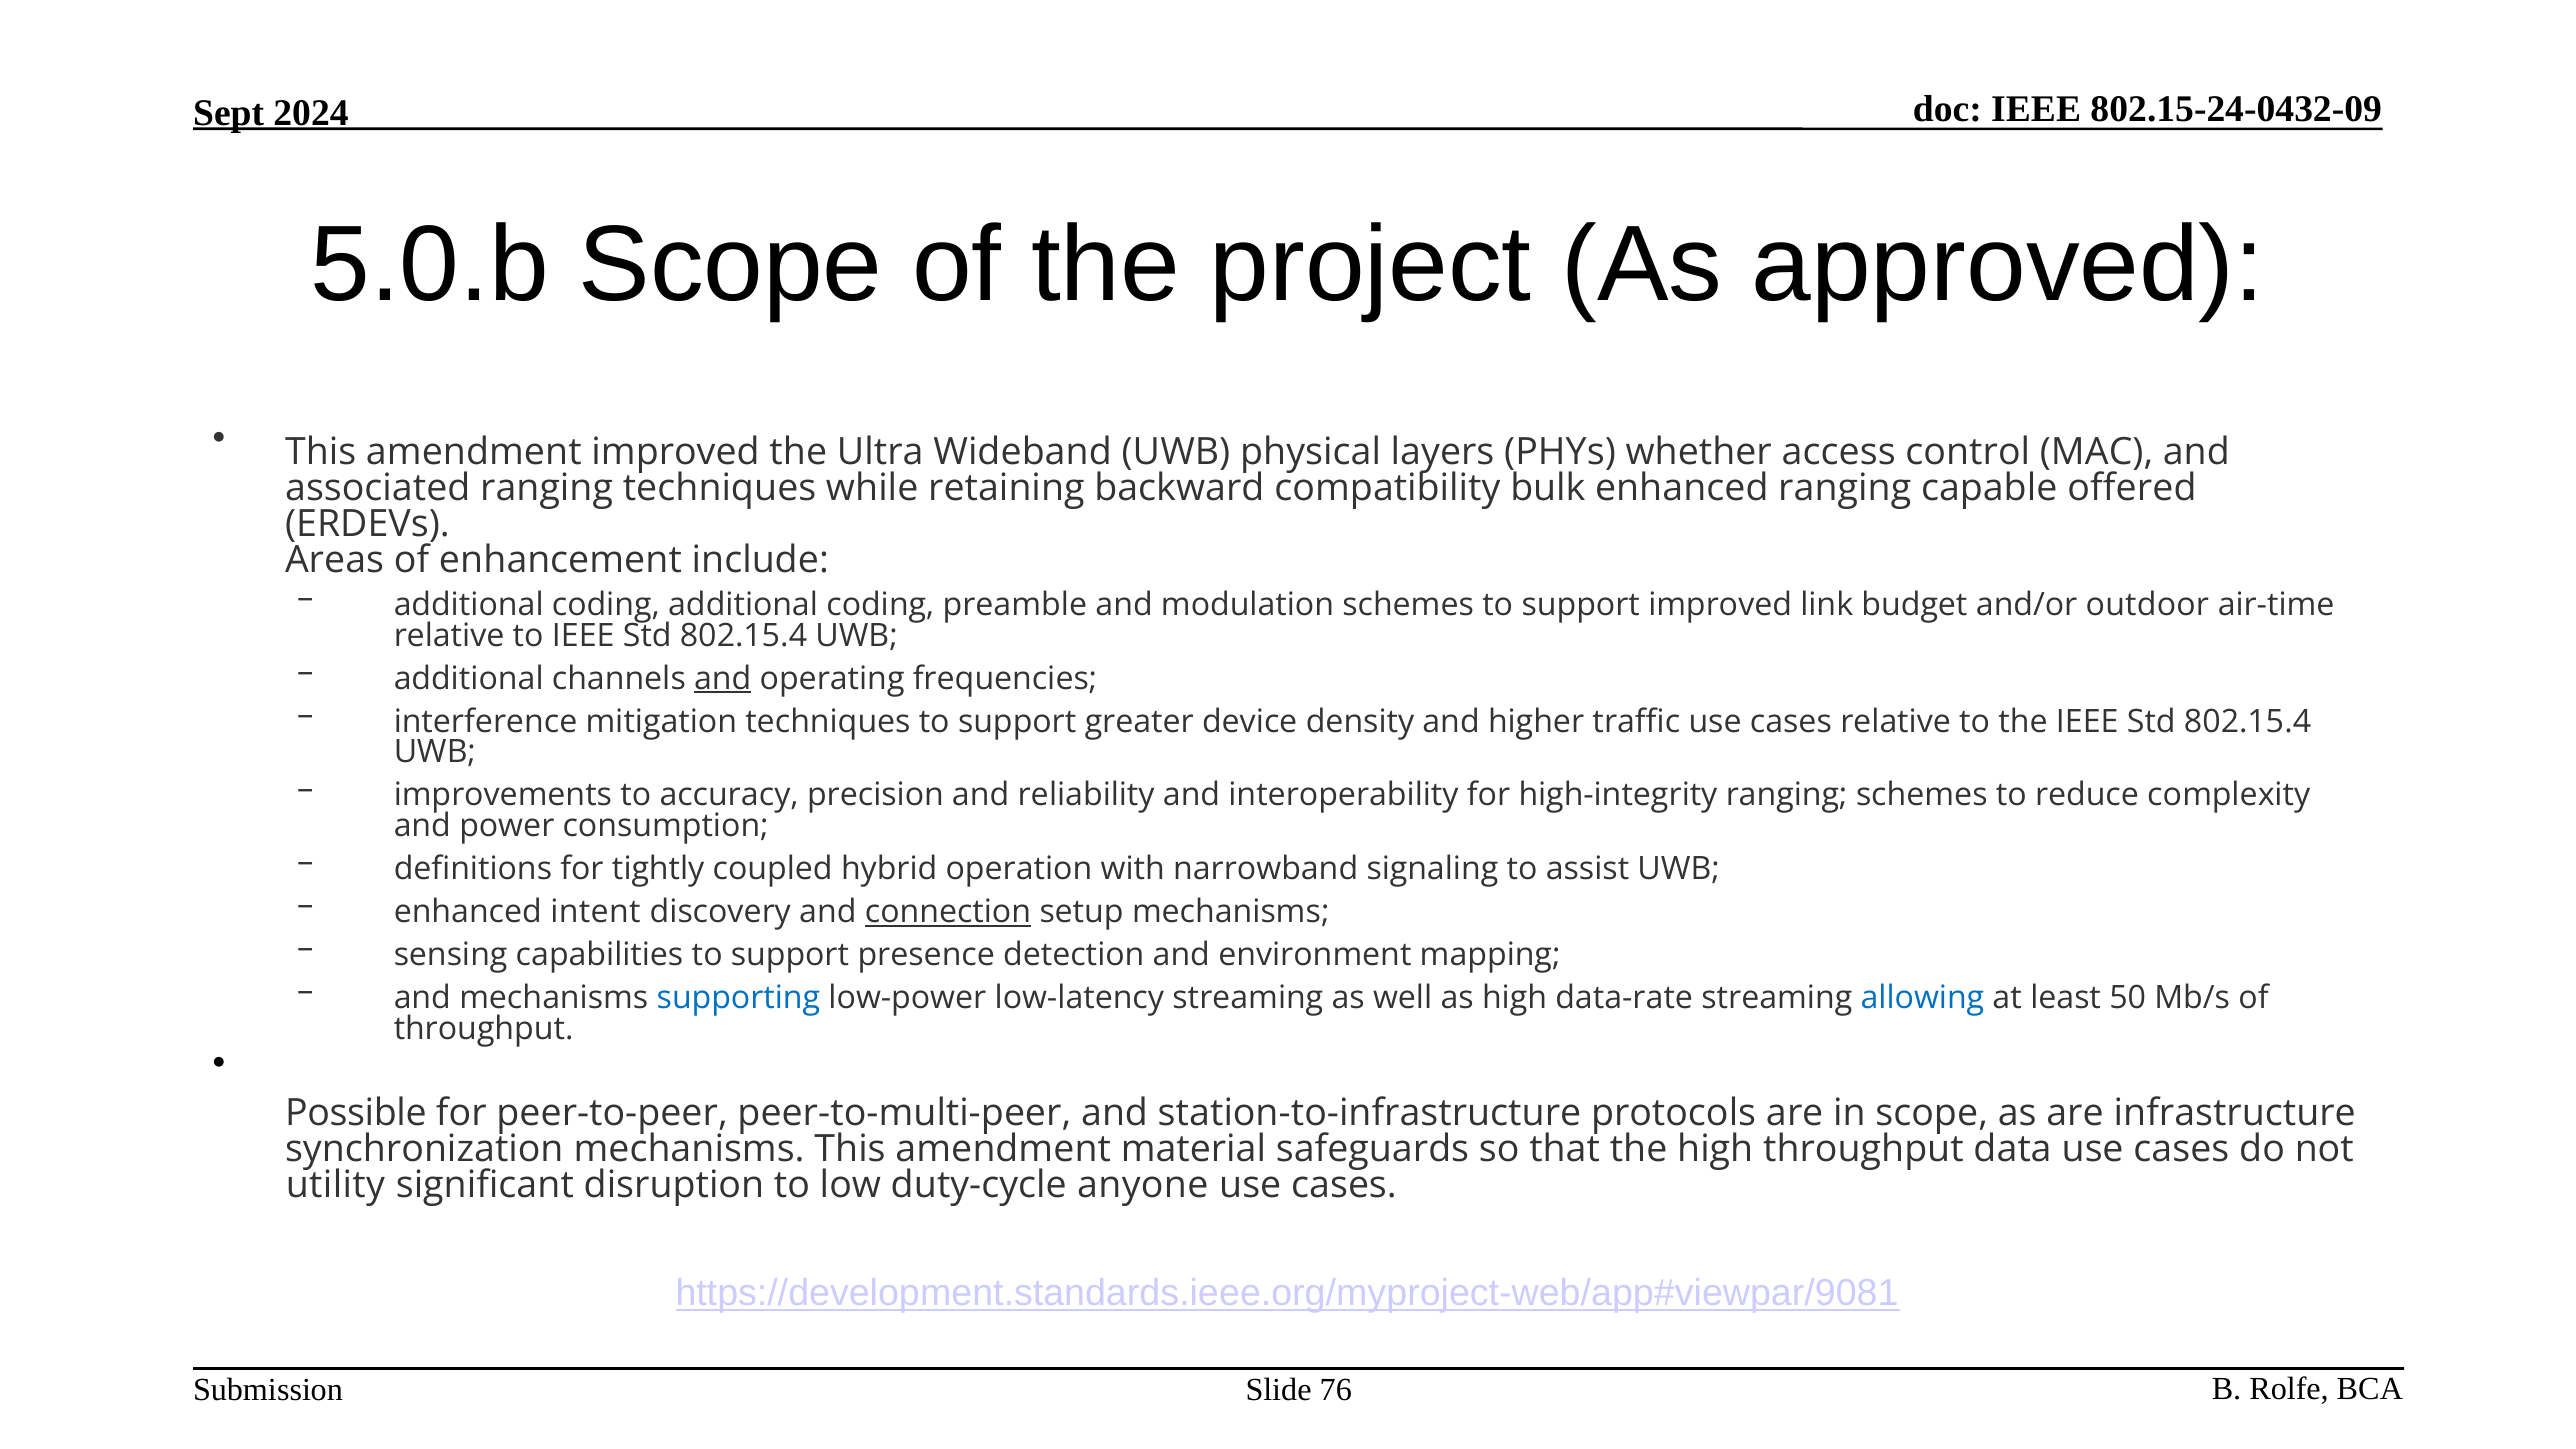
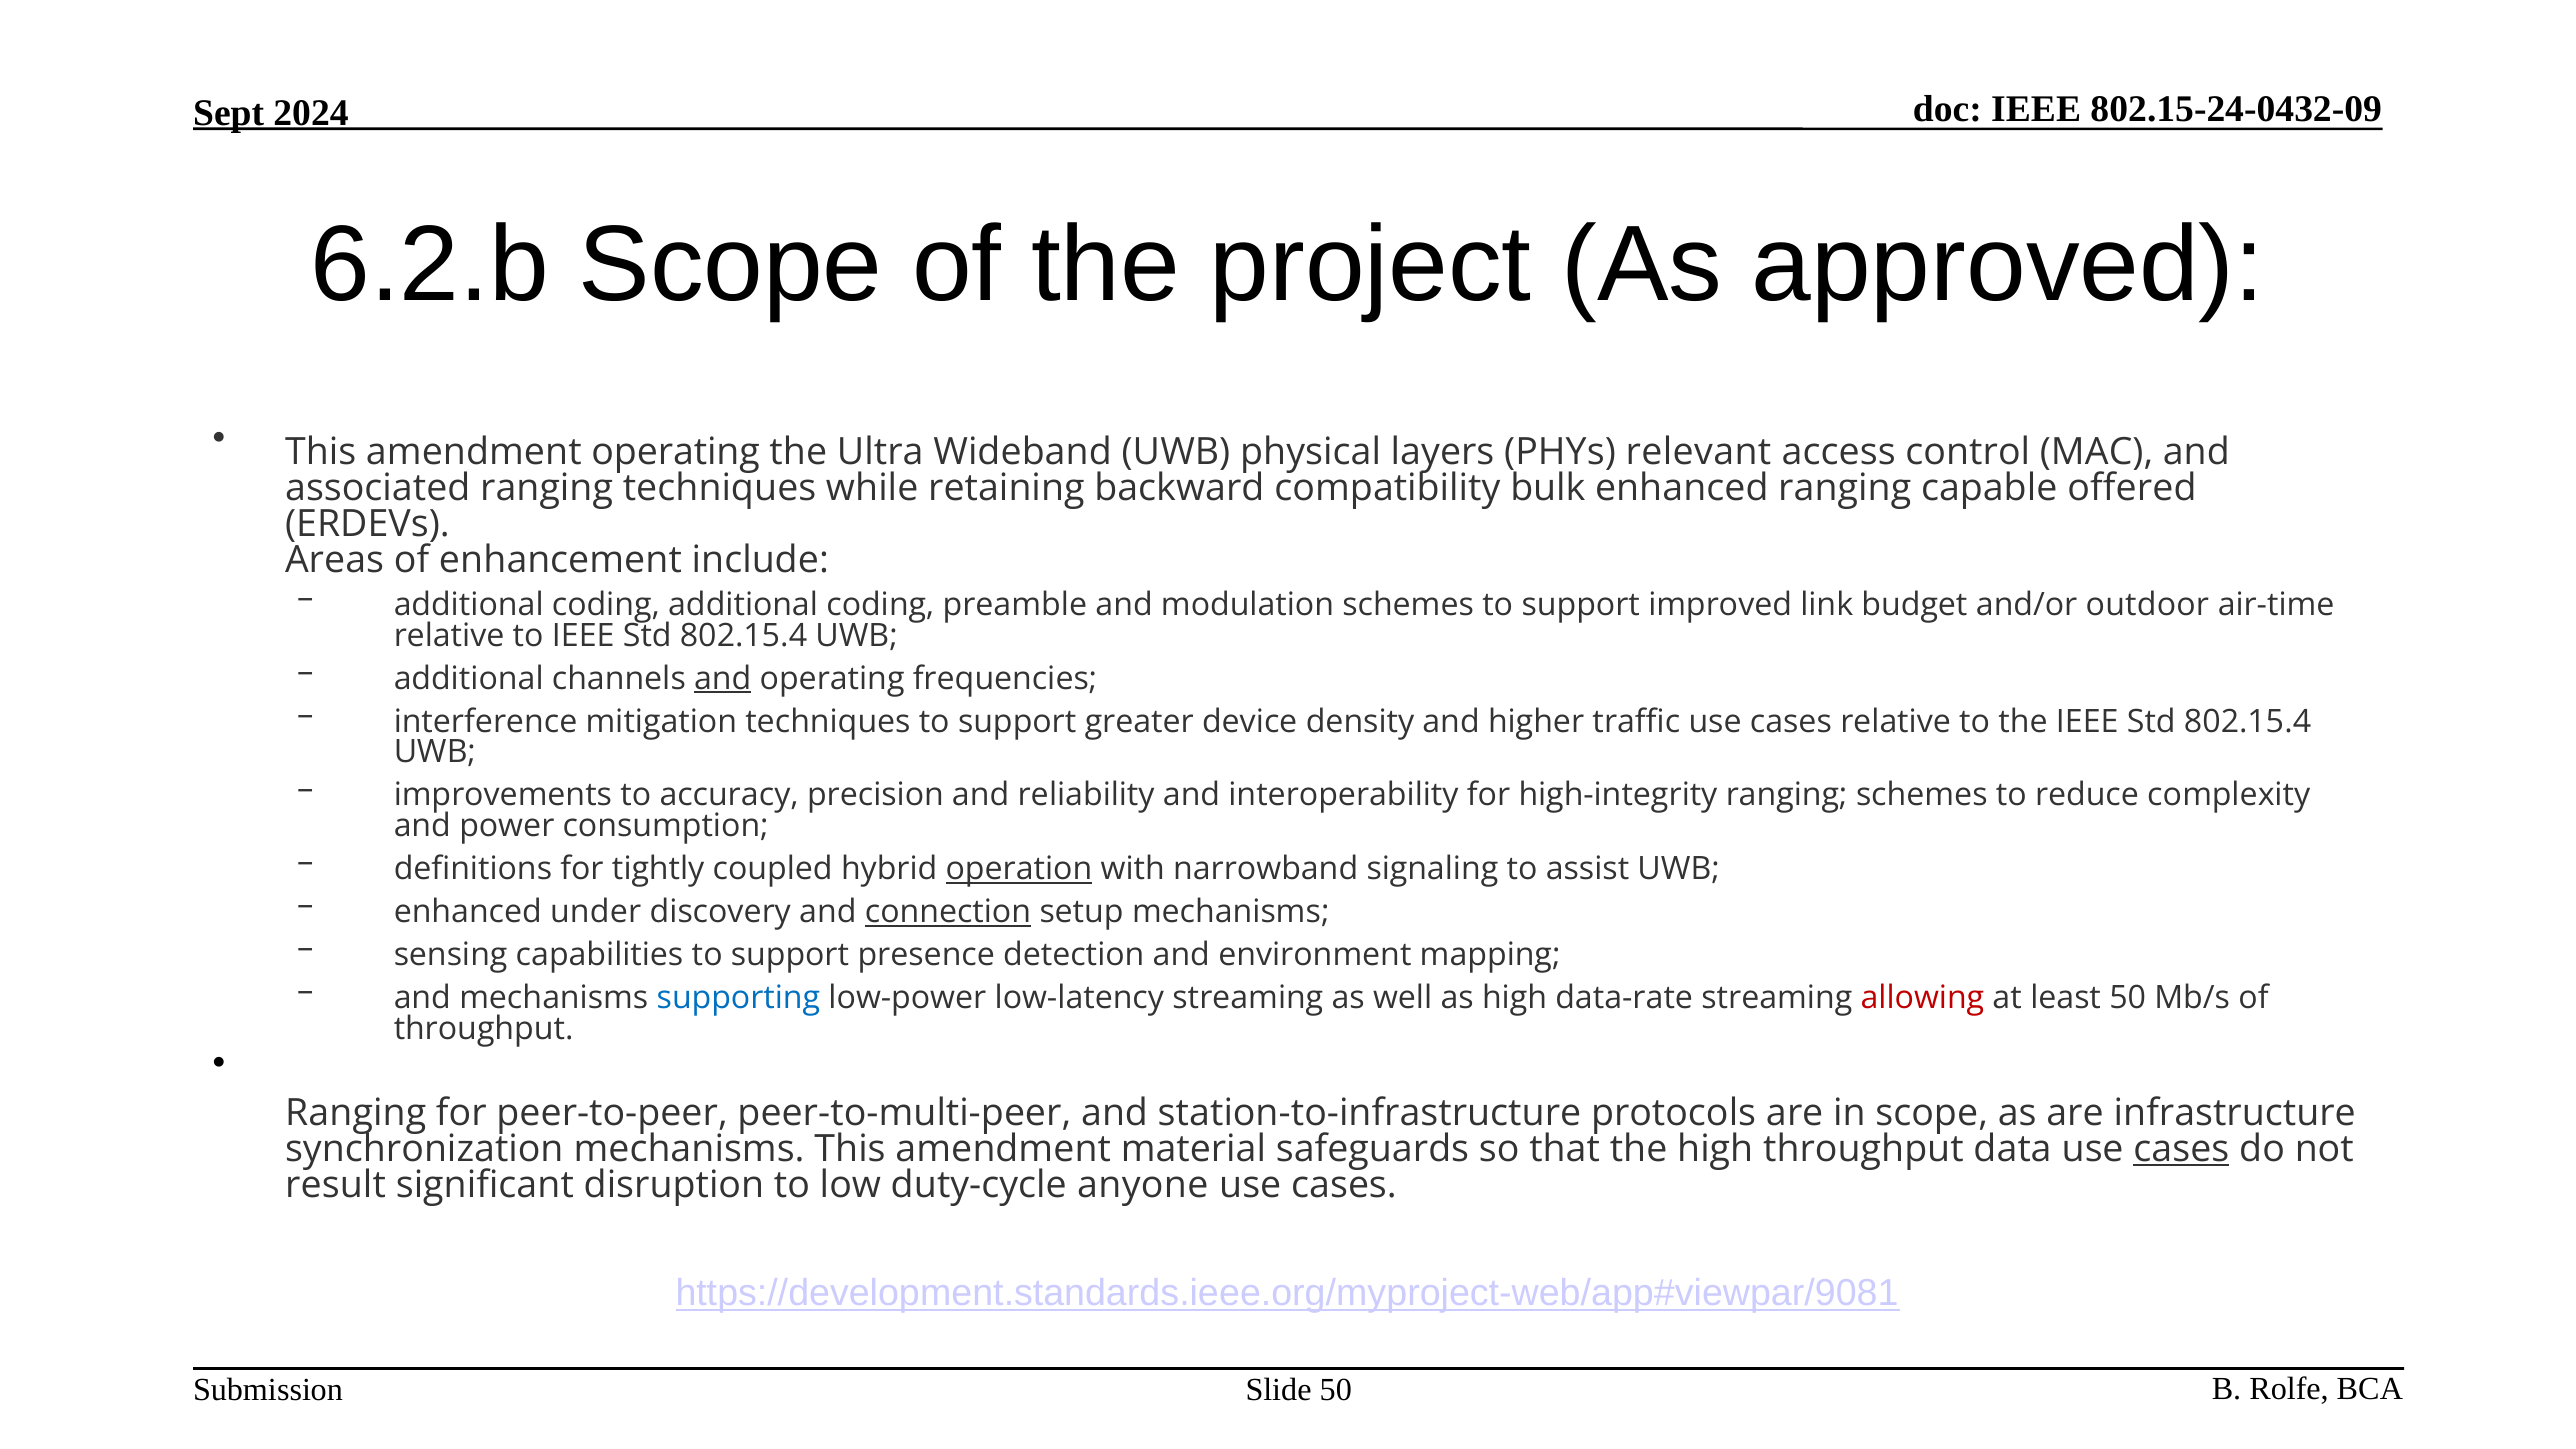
5.0.b: 5.0.b -> 6.2.b (430, 265)
amendment improved: improved -> operating (676, 452)
whether: whether -> relevant (1698, 452)
operation underline: none -> present (1019, 869)
intent: intent -> under (596, 912)
allowing colour: blue -> red (1922, 998)
Possible: Possible -> Ranging (356, 1113)
cases underline: none -> present (2181, 1149)
utility: utility -> result (336, 1185)
Slide 76: 76 -> 50 (1336, 1390)
